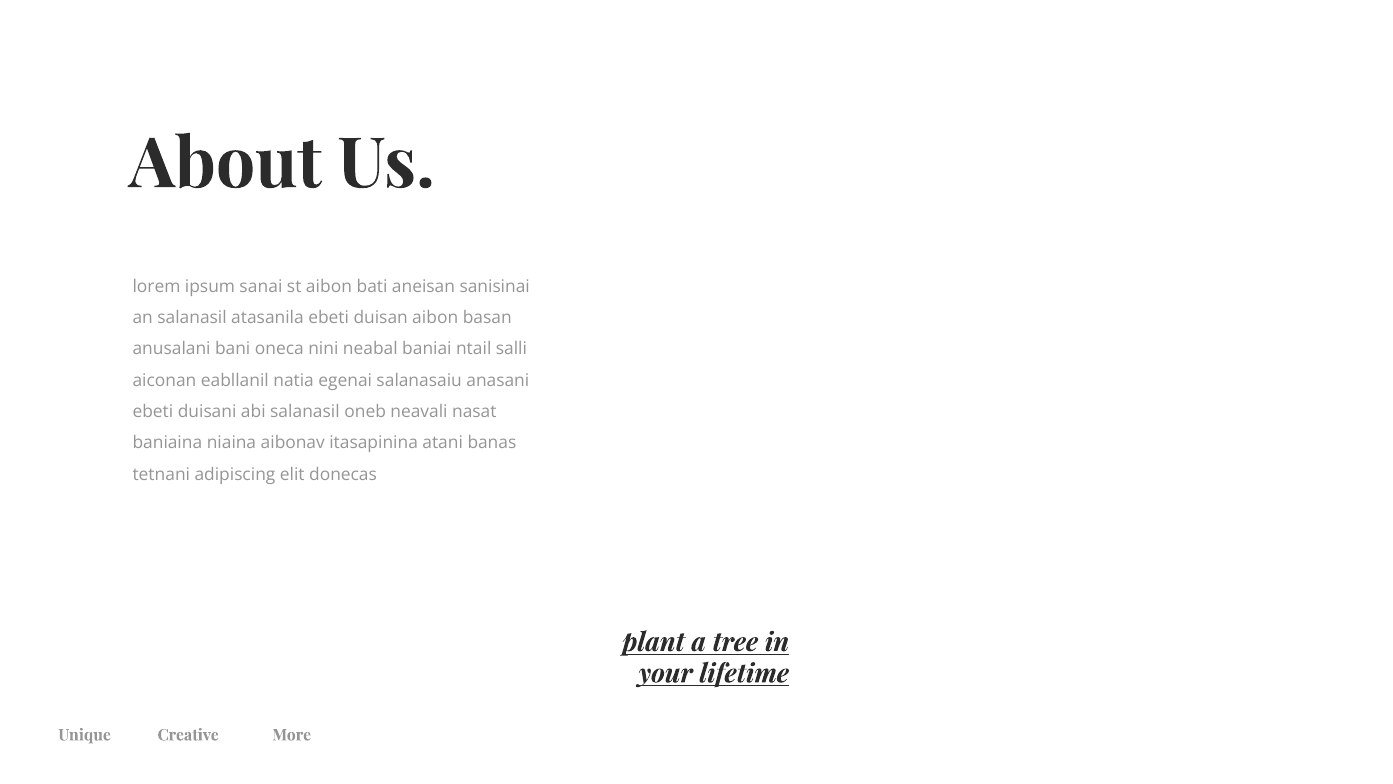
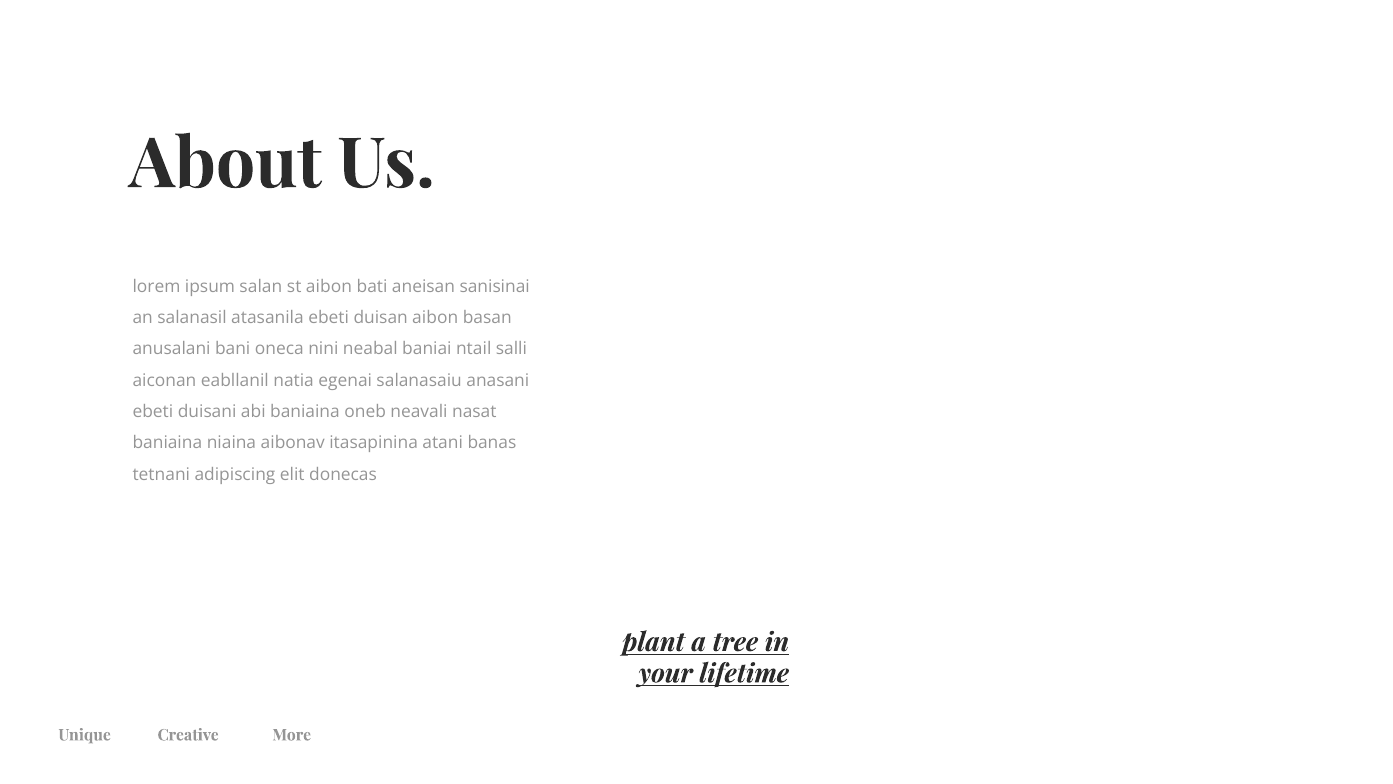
sanai: sanai -> salan (261, 286)
abi salanasil: salanasil -> baniaina (305, 411)
